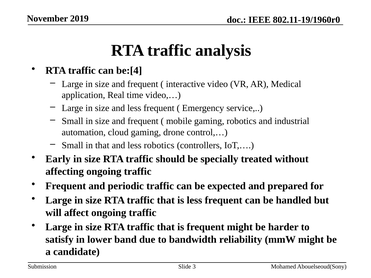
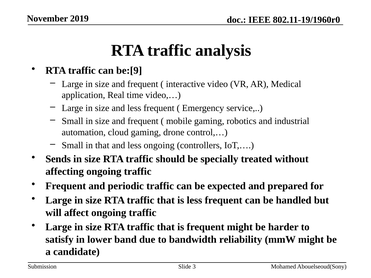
be:[4: be:[4 -> be:[9 (129, 71)
less robotics: robotics -> ongoing (159, 145)
Early: Early -> Sends (58, 159)
